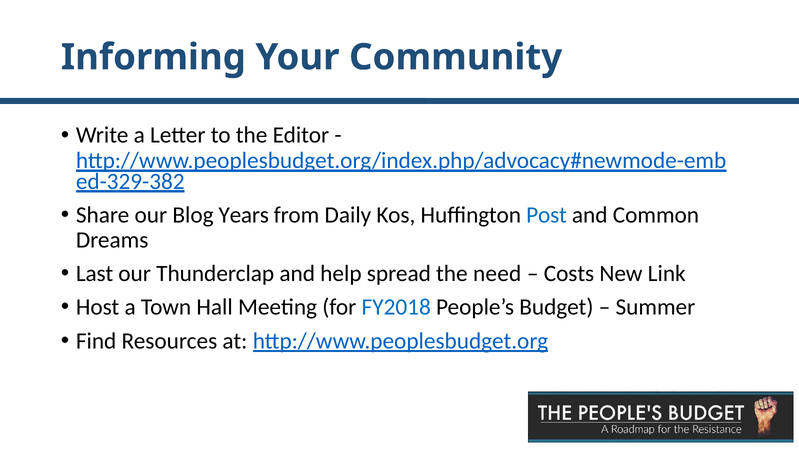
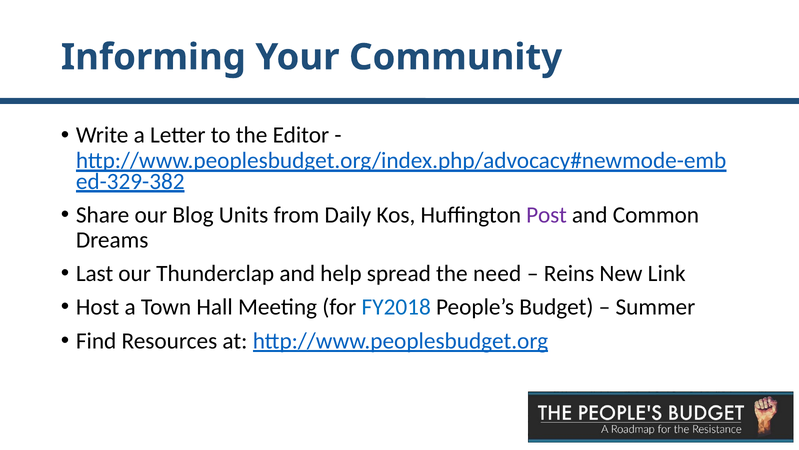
Years: Years -> Units (244, 215)
Post colour: blue -> purple (547, 215)
Costs: Costs -> Reins (569, 273)
